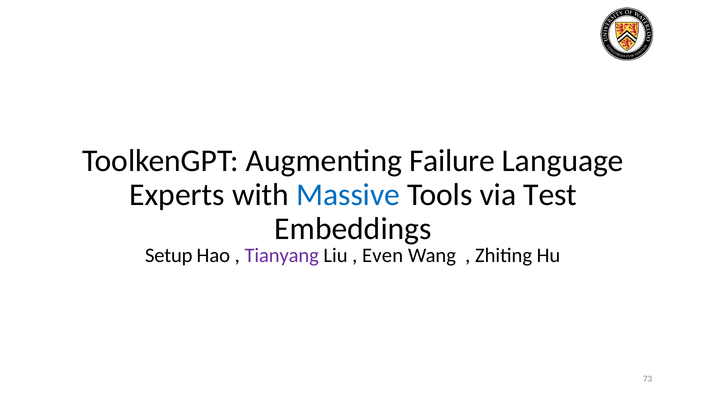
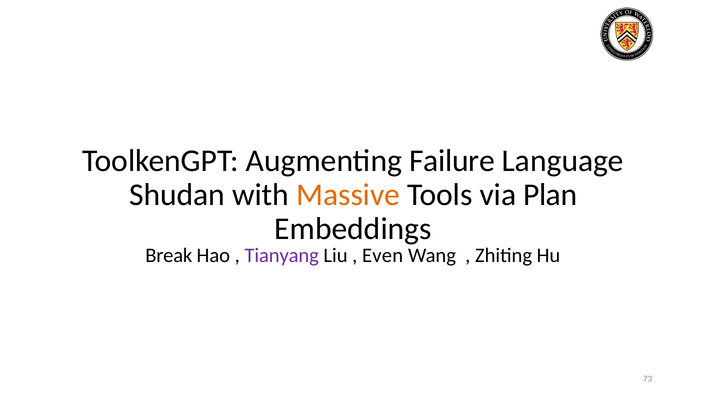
Experts: Experts -> Shudan (177, 195)
Massive colour: blue -> orange (348, 195)
Test: Test -> Plan (550, 195)
Setup: Setup -> Break (169, 256)
